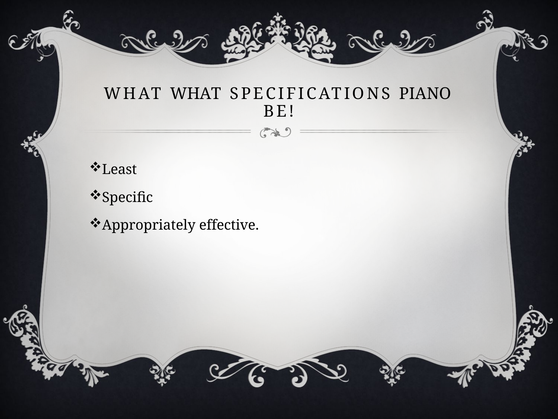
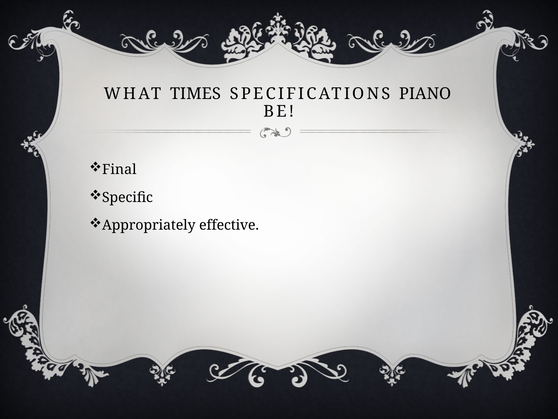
WHAT WHAT: WHAT -> TIMES (196, 94)
Least: Least -> Final (119, 169)
